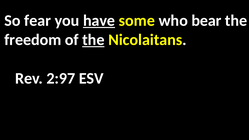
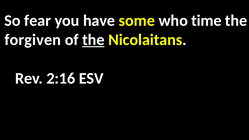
have underline: present -> none (99, 21)
bear: bear -> time (206, 21)
freedom: freedom -> forgiven (33, 40)
2:97: 2:97 -> 2:16 (61, 78)
